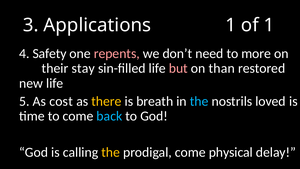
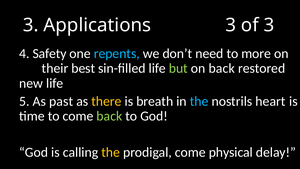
Applications 1: 1 -> 3 (231, 25)
of 1: 1 -> 3 (269, 25)
repents colour: pink -> light blue (117, 53)
stay: stay -> best (83, 68)
but colour: pink -> light green (178, 68)
on than: than -> back (222, 68)
cost: cost -> past (61, 101)
loved: loved -> heart (270, 101)
back colour: light blue -> light green (109, 116)
